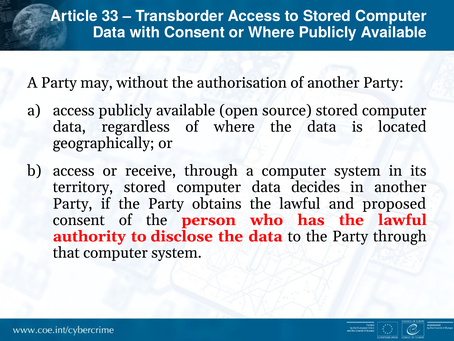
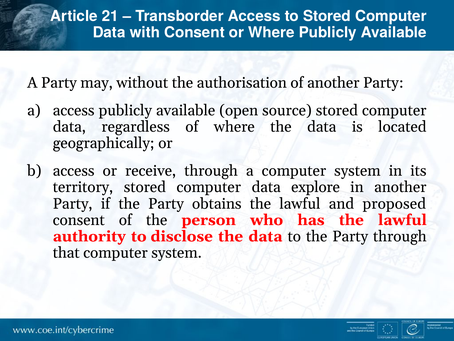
33: 33 -> 21 (110, 16)
decides: decides -> explore (316, 187)
